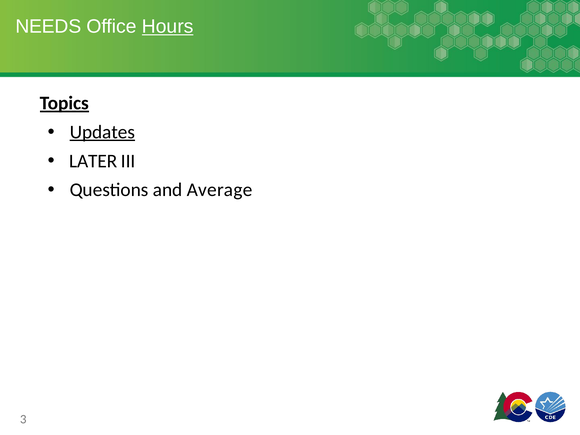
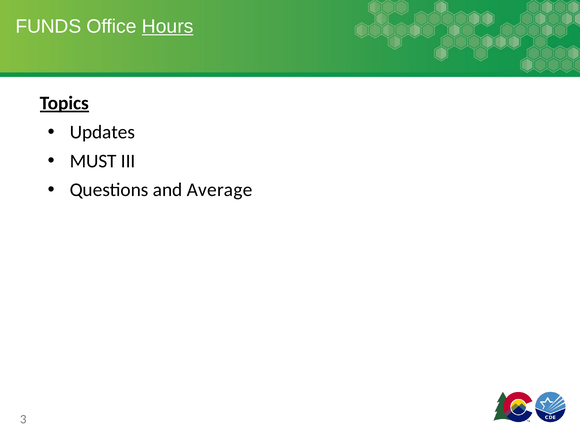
NEEDS: NEEDS -> FUNDS (48, 26)
Updates underline: present -> none (102, 132)
LATER: LATER -> MUST (93, 161)
